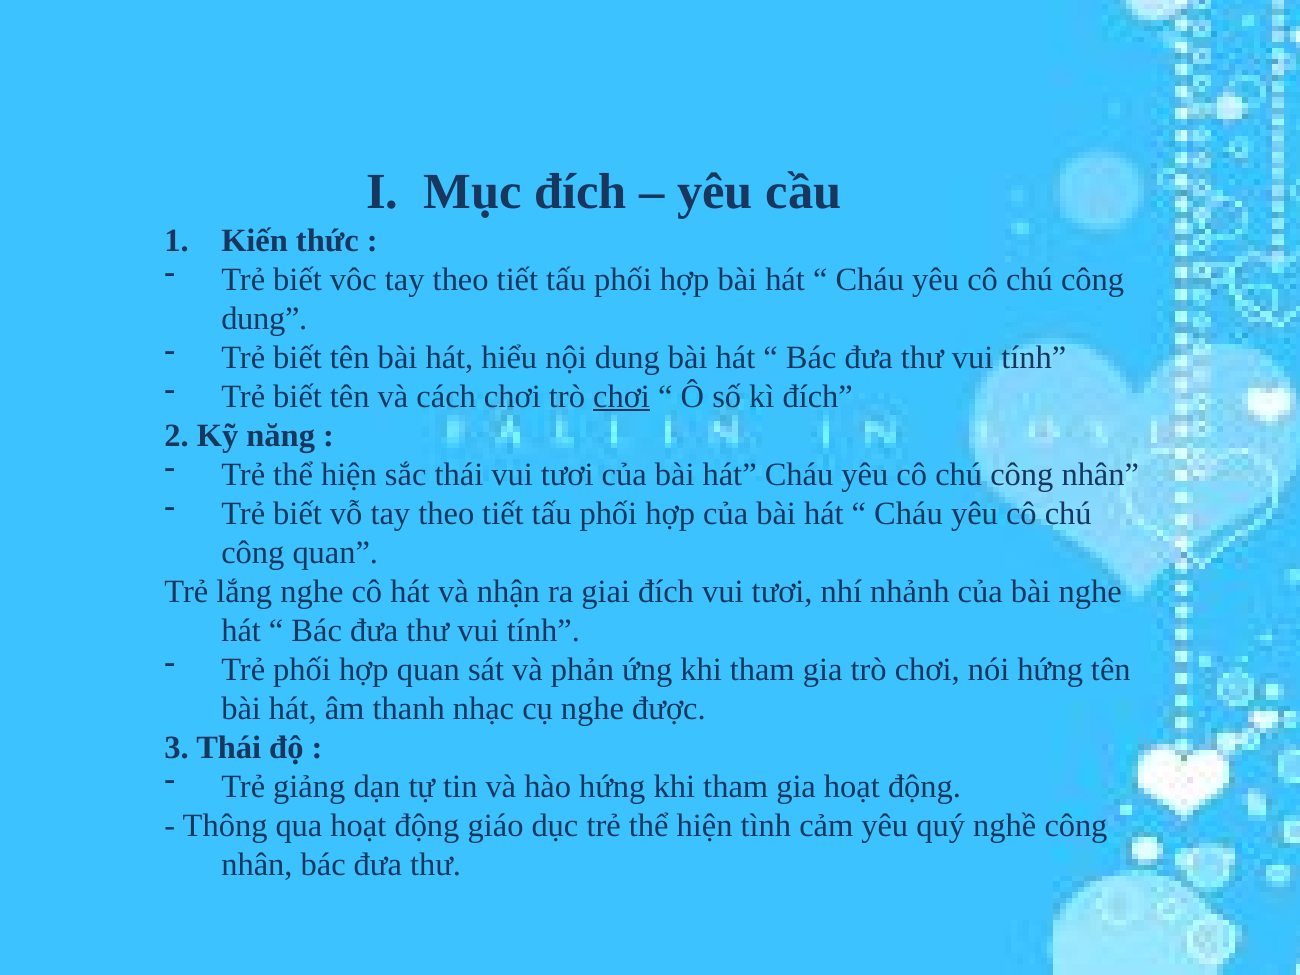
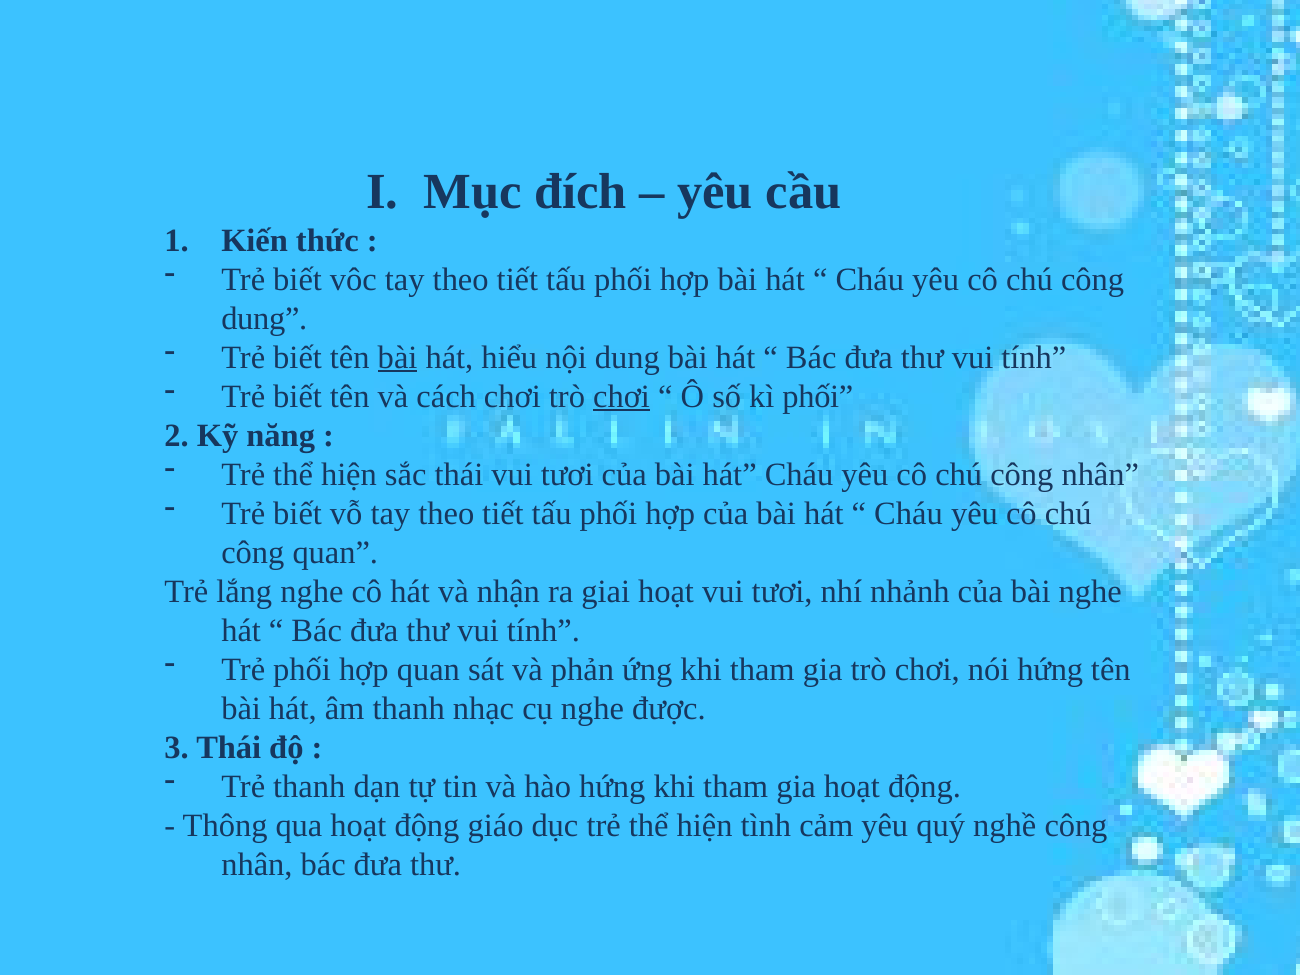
bài underline: none -> present (398, 357)
kì đích: đích -> phối (818, 396)
giai đích: đích -> hoạt (666, 591)
Trẻ giảng: giảng -> thanh (309, 786)
